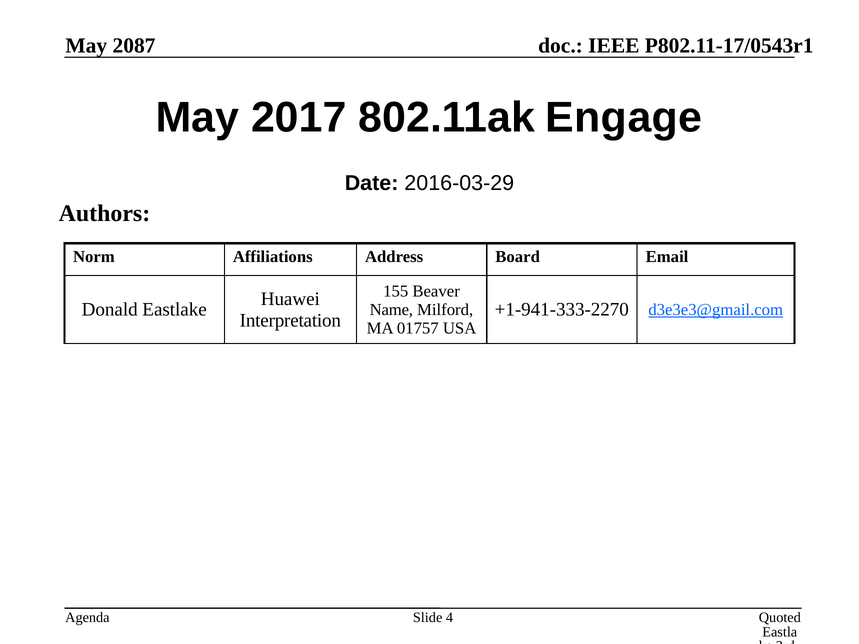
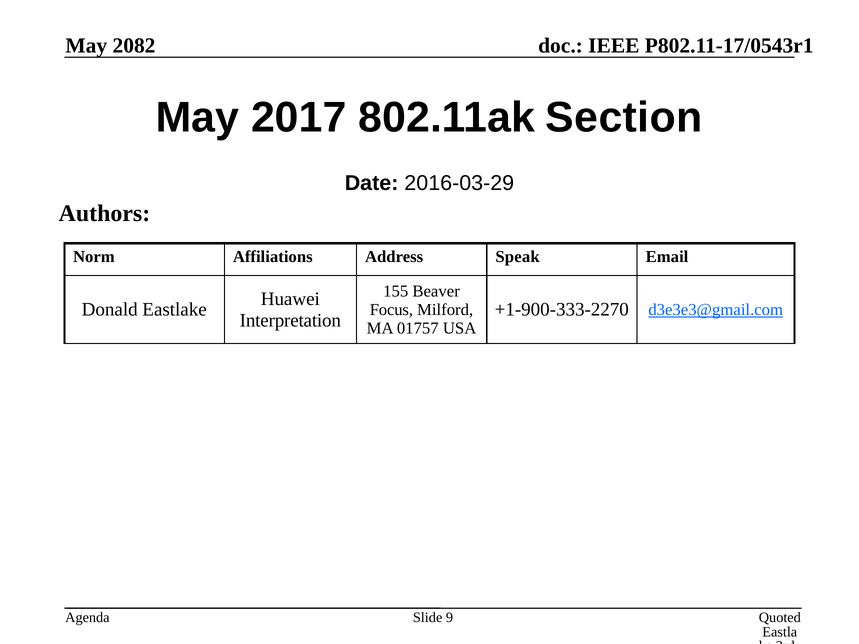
2087: 2087 -> 2082 (134, 46)
Engage: Engage -> Section (624, 118)
Board: Board -> Speak (518, 257)
+1-941-333-2270: +1-941-333-2270 -> +1-900-333-2270 (562, 310)
Name: Name -> Focus (391, 310)
4: 4 -> 9 (450, 618)
